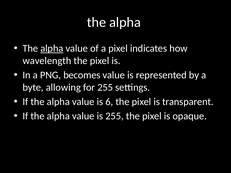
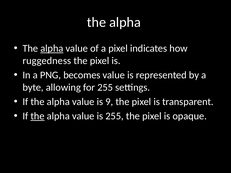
wavelength: wavelength -> ruggedness (47, 61)
6: 6 -> 9 (109, 102)
the underline: none -> present (38, 116)
